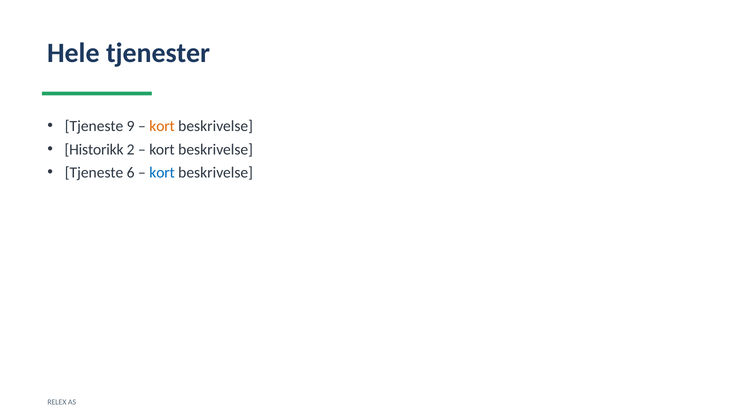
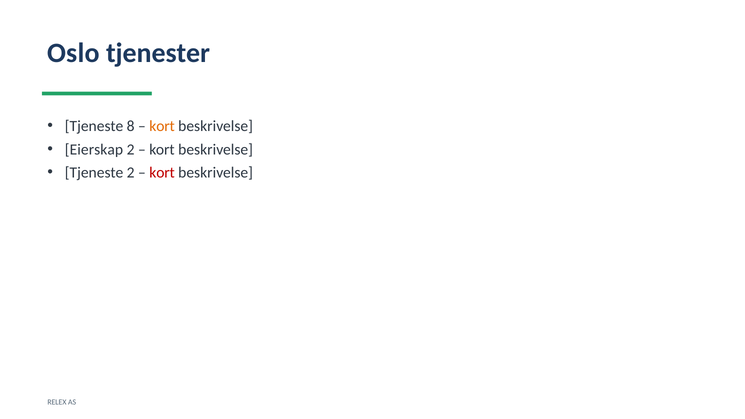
Hele: Hele -> Oslo (74, 53)
9: 9 -> 8 (131, 126)
Historikk: Historikk -> Eierskap (94, 149)
Tjeneste 6: 6 -> 2 (131, 173)
kort colour: blue -> red (162, 173)
